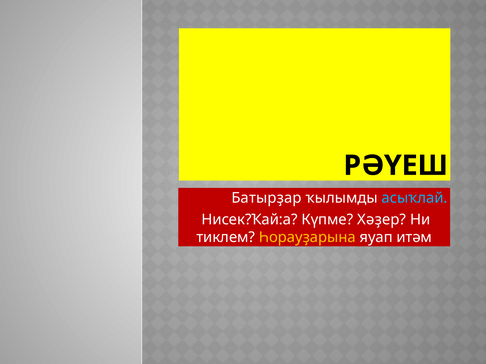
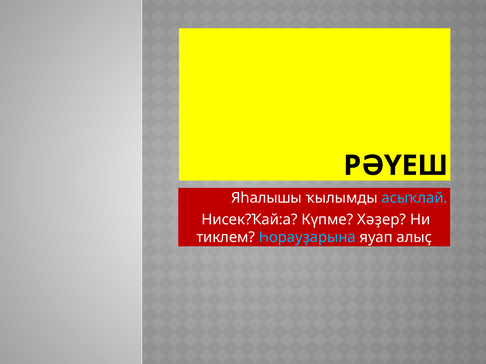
Батырҙар: Батырҙар -> Яһалышы (267, 198)
Һорауҙарына colour: yellow -> light blue (307, 238)
итәм: итәм -> алыҫ (414, 238)
